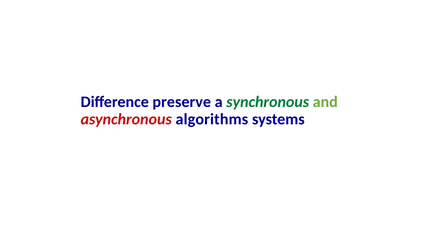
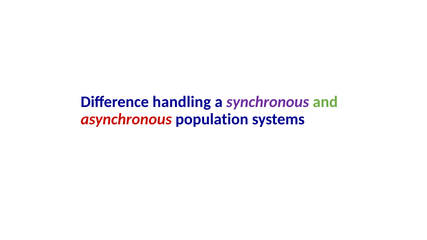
preserve: preserve -> handling (182, 102)
synchronous colour: green -> purple (268, 102)
algorithms: algorithms -> population (212, 119)
